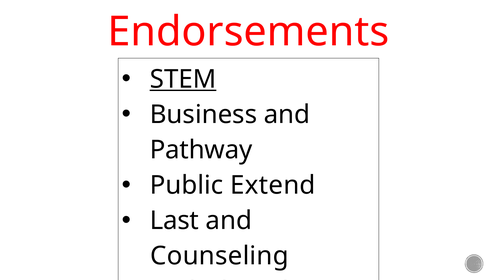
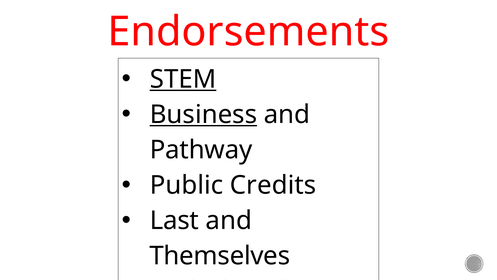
Business underline: none -> present (203, 114)
Extend: Extend -> Credits (273, 185)
Counseling: Counseling -> Themselves (220, 256)
